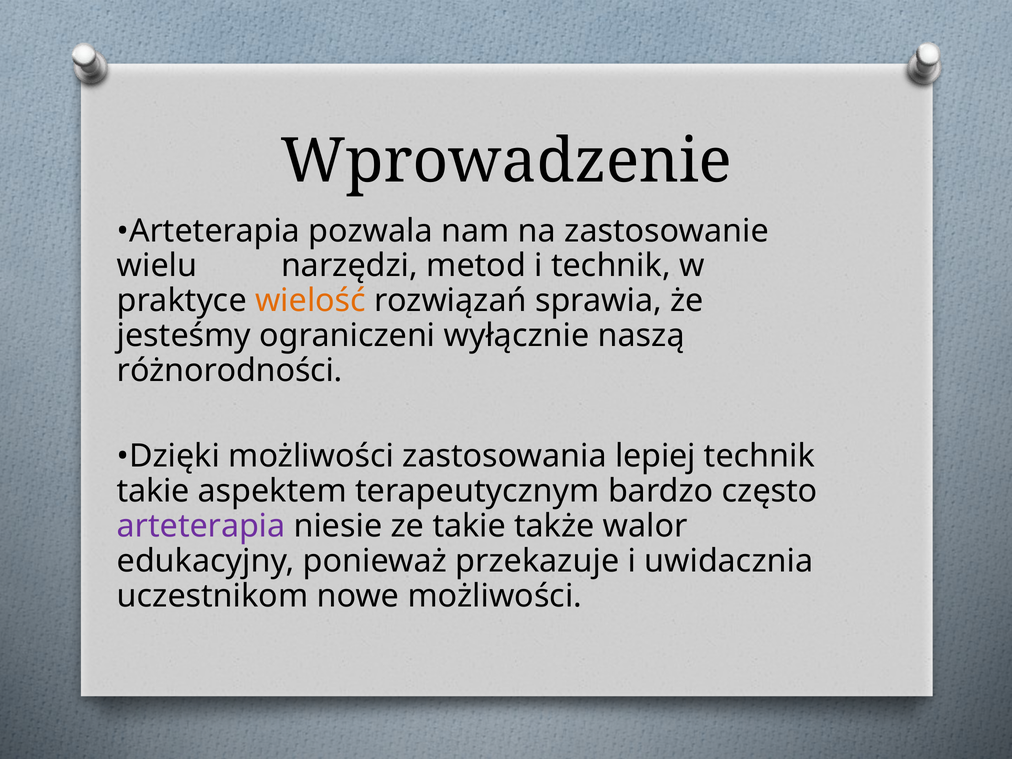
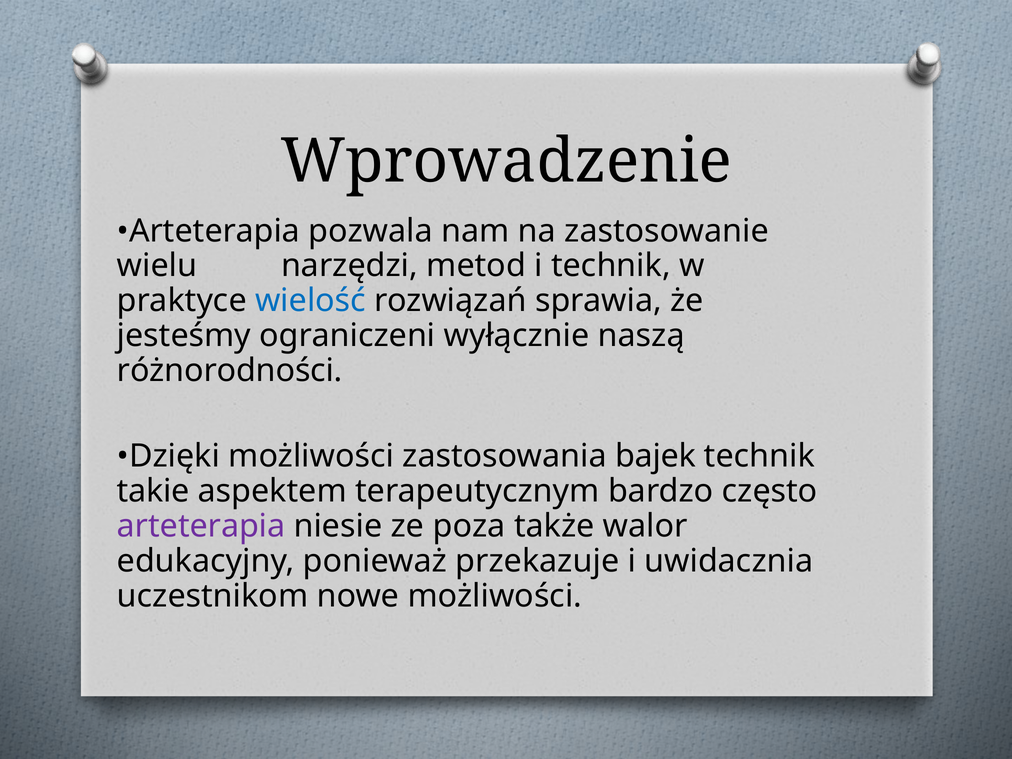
wielość colour: orange -> blue (311, 301)
lepiej: lepiej -> bajek (656, 456)
ze takie: takie -> poza (469, 526)
